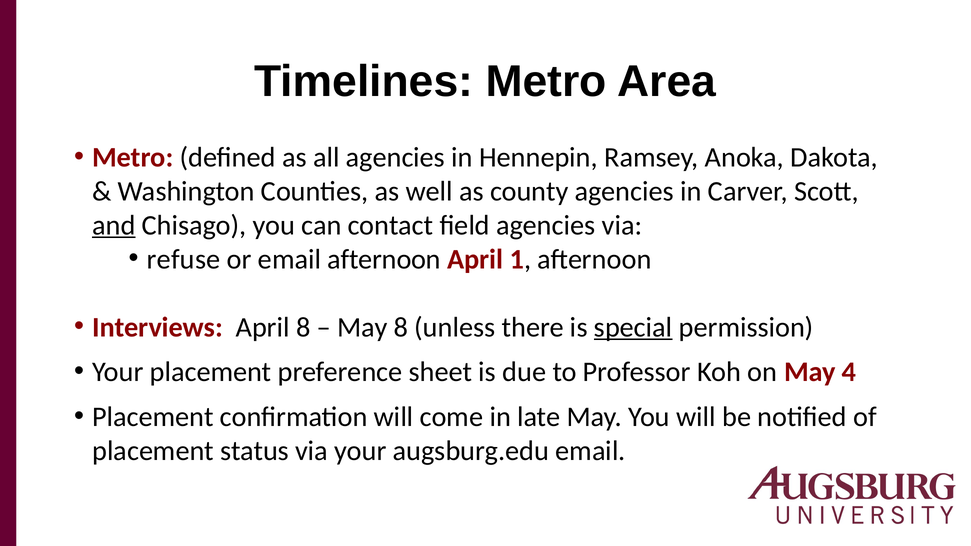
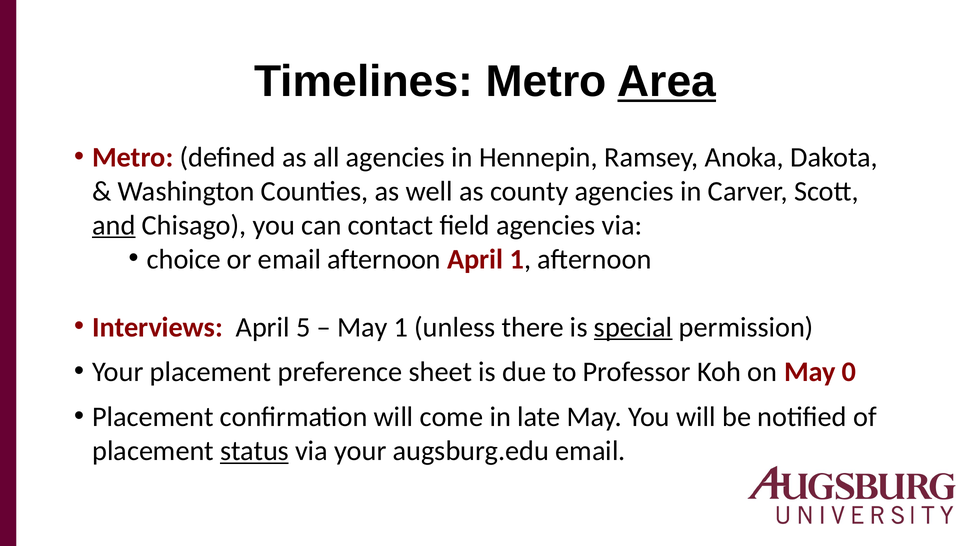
Area underline: none -> present (667, 82)
refuse: refuse -> choice (184, 259)
April 8: 8 -> 5 (303, 327)
May 8: 8 -> 1 (401, 327)
4: 4 -> 0 (849, 372)
status underline: none -> present (254, 451)
